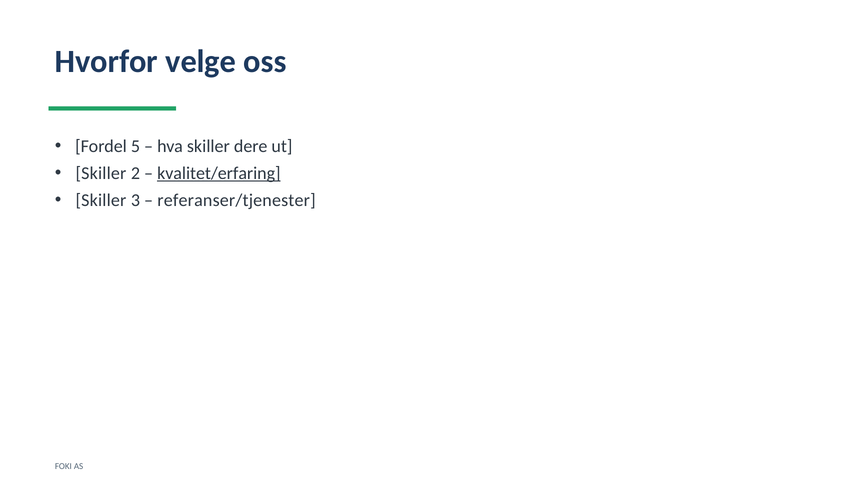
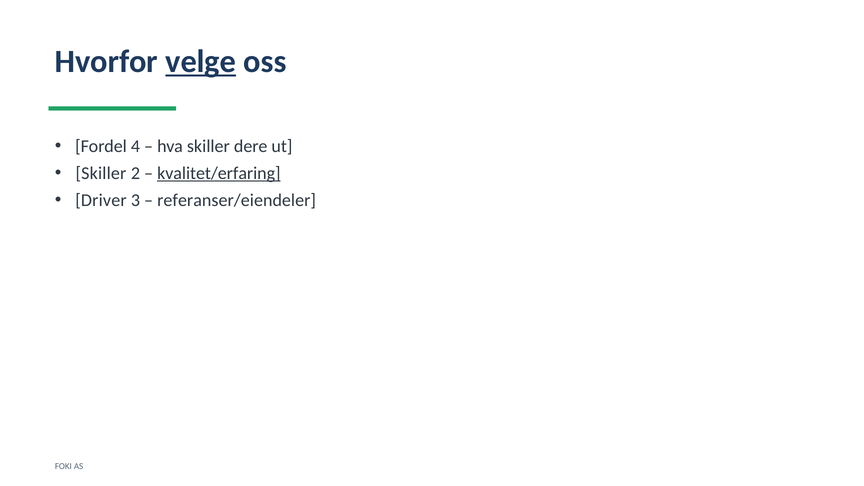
velge underline: none -> present (201, 62)
5: 5 -> 4 (135, 146)
Skiller: Skiller -> Driver (101, 200)
referanser/tjenester: referanser/tjenester -> referanser/eiendeler (237, 200)
